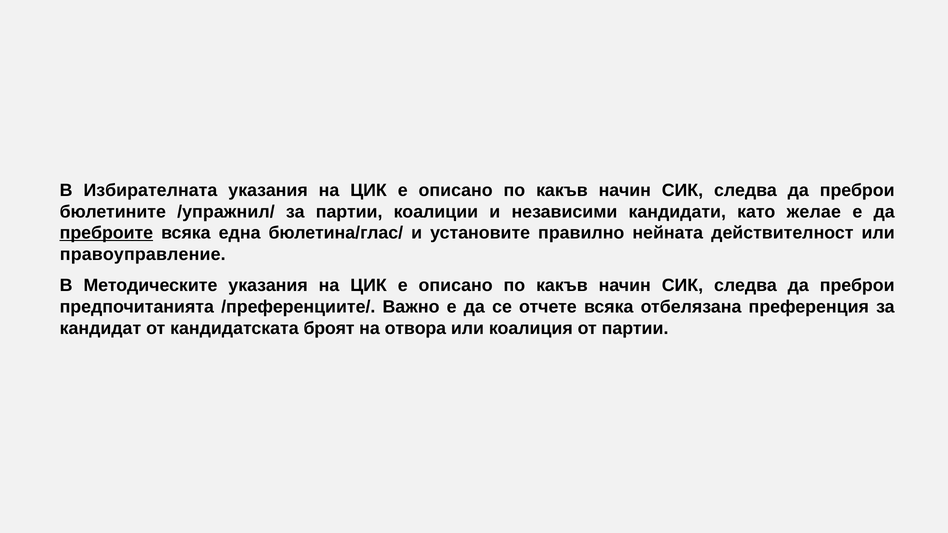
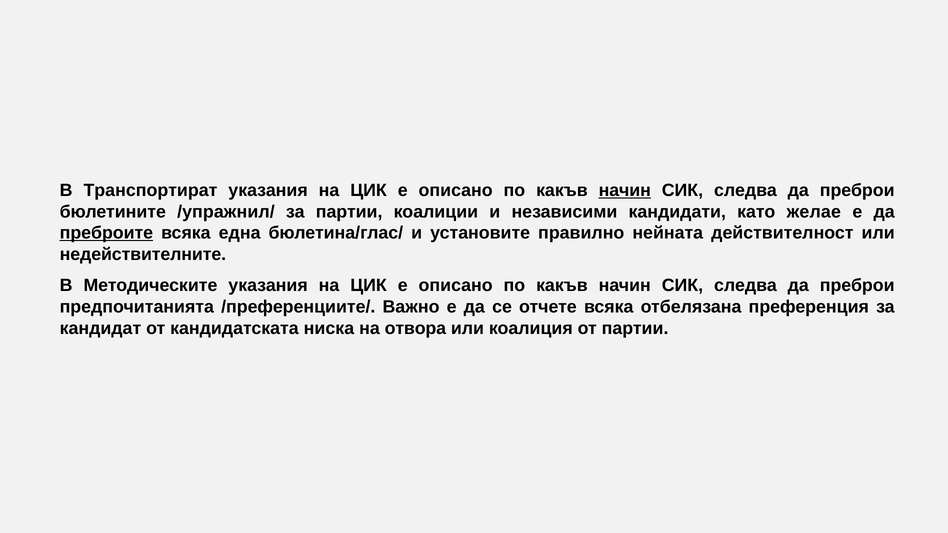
Избирателната: Избирателната -> Транспортират (150, 190)
начин underline: none -> present (625, 190)
правоуправление: правоуправление -> недействителните (143, 254)
броят: броят -> ниска (329, 328)
